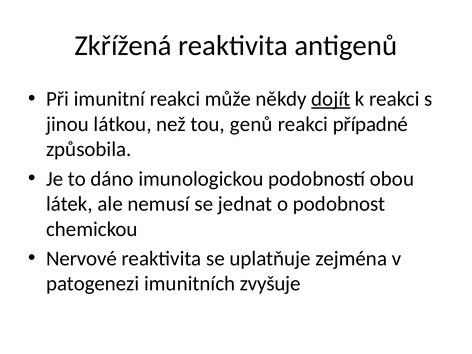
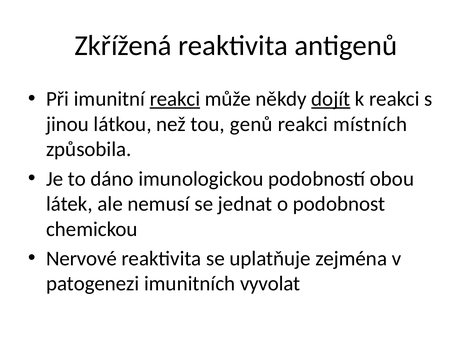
reakci underline: none -> present (175, 99)
případné: případné -> místních (370, 124)
zvyšuje: zvyšuje -> vyvolat (270, 284)
